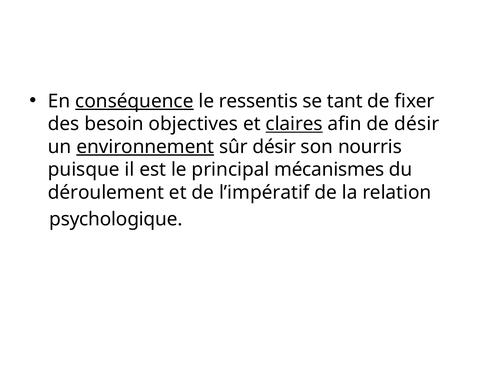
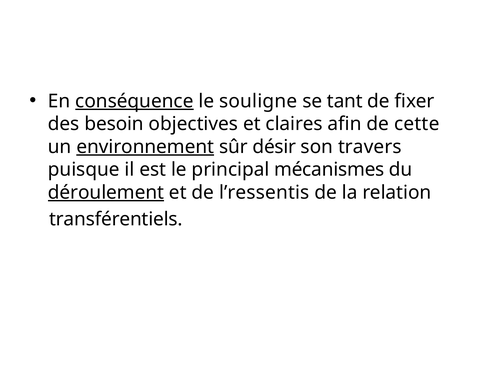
ressentis: ressentis -> souligne (258, 101)
claires underline: present -> none (294, 124)
de désir: désir -> cette (417, 124)
nourris: nourris -> travers (370, 147)
déroulement underline: none -> present (106, 193)
l’impératif: l’impératif -> l’ressentis (264, 193)
psychologique: psychologique -> transférentiels (116, 219)
